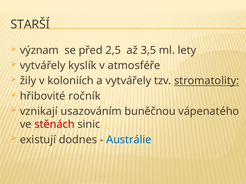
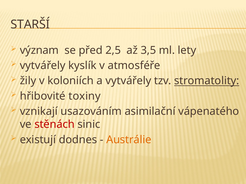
ročník: ročník -> toxiny (85, 96)
buněčnou: buněčnou -> asimilační (150, 112)
Austrálie colour: blue -> orange (129, 140)
